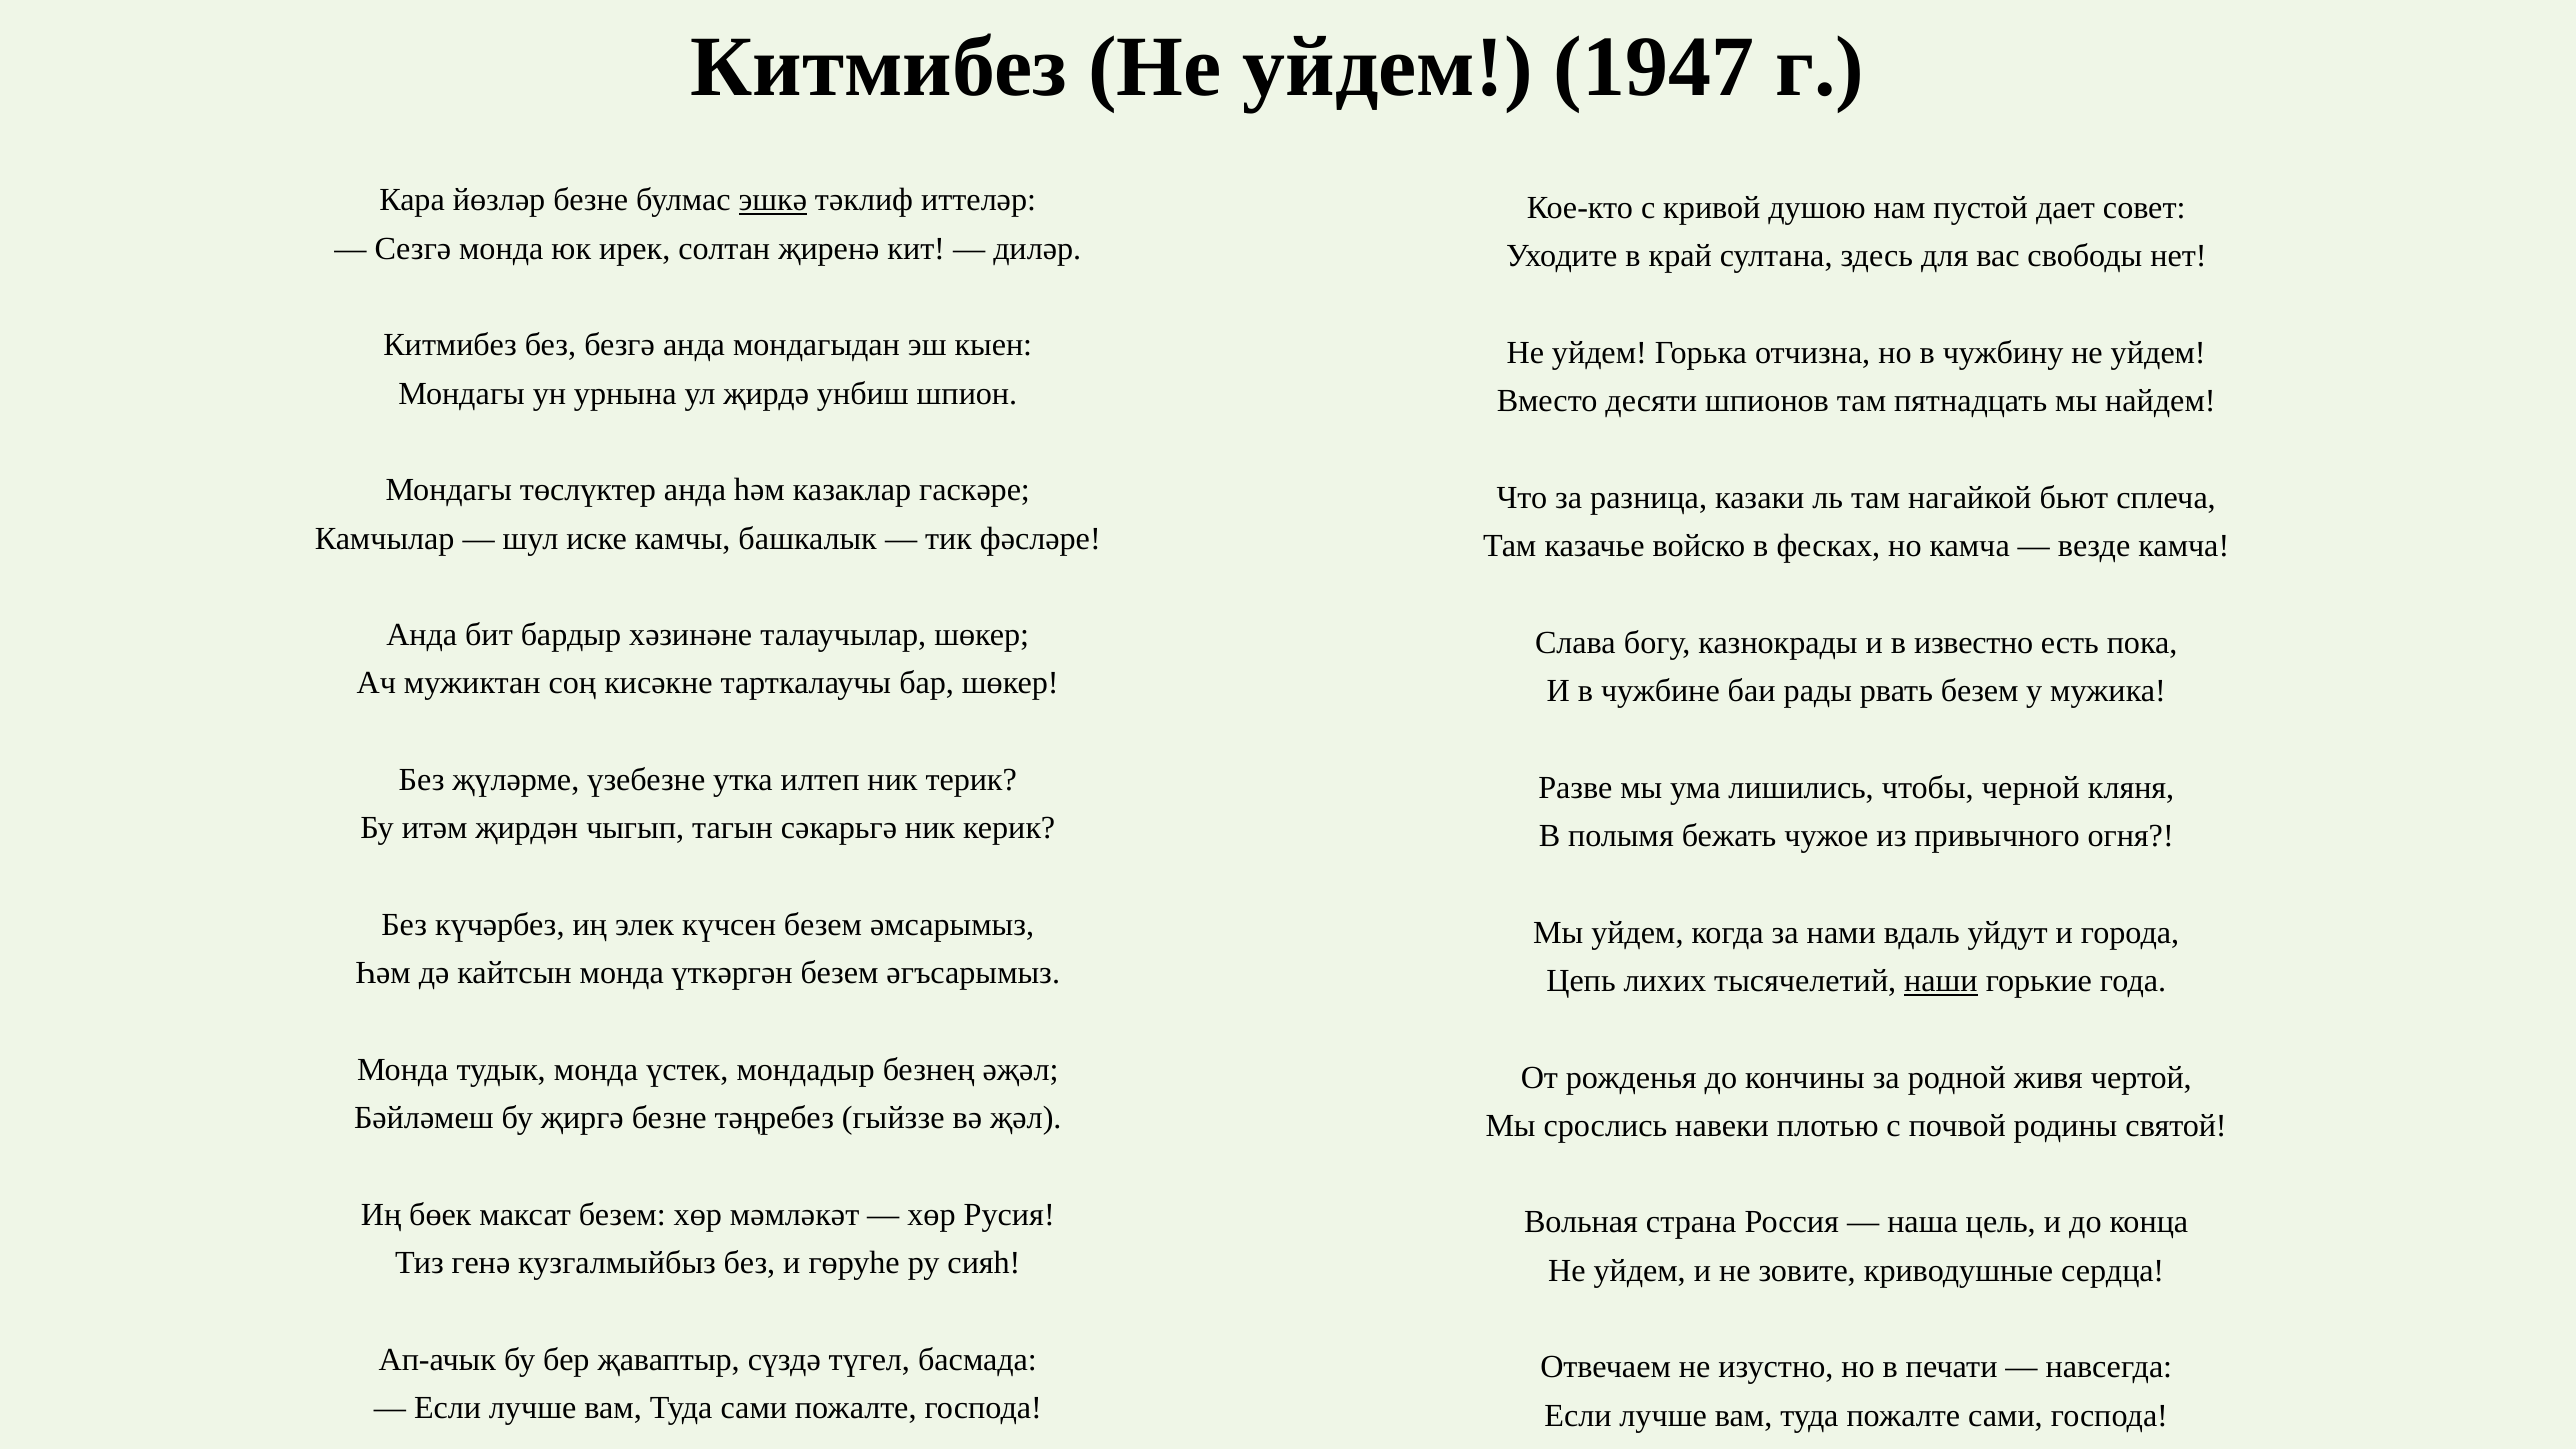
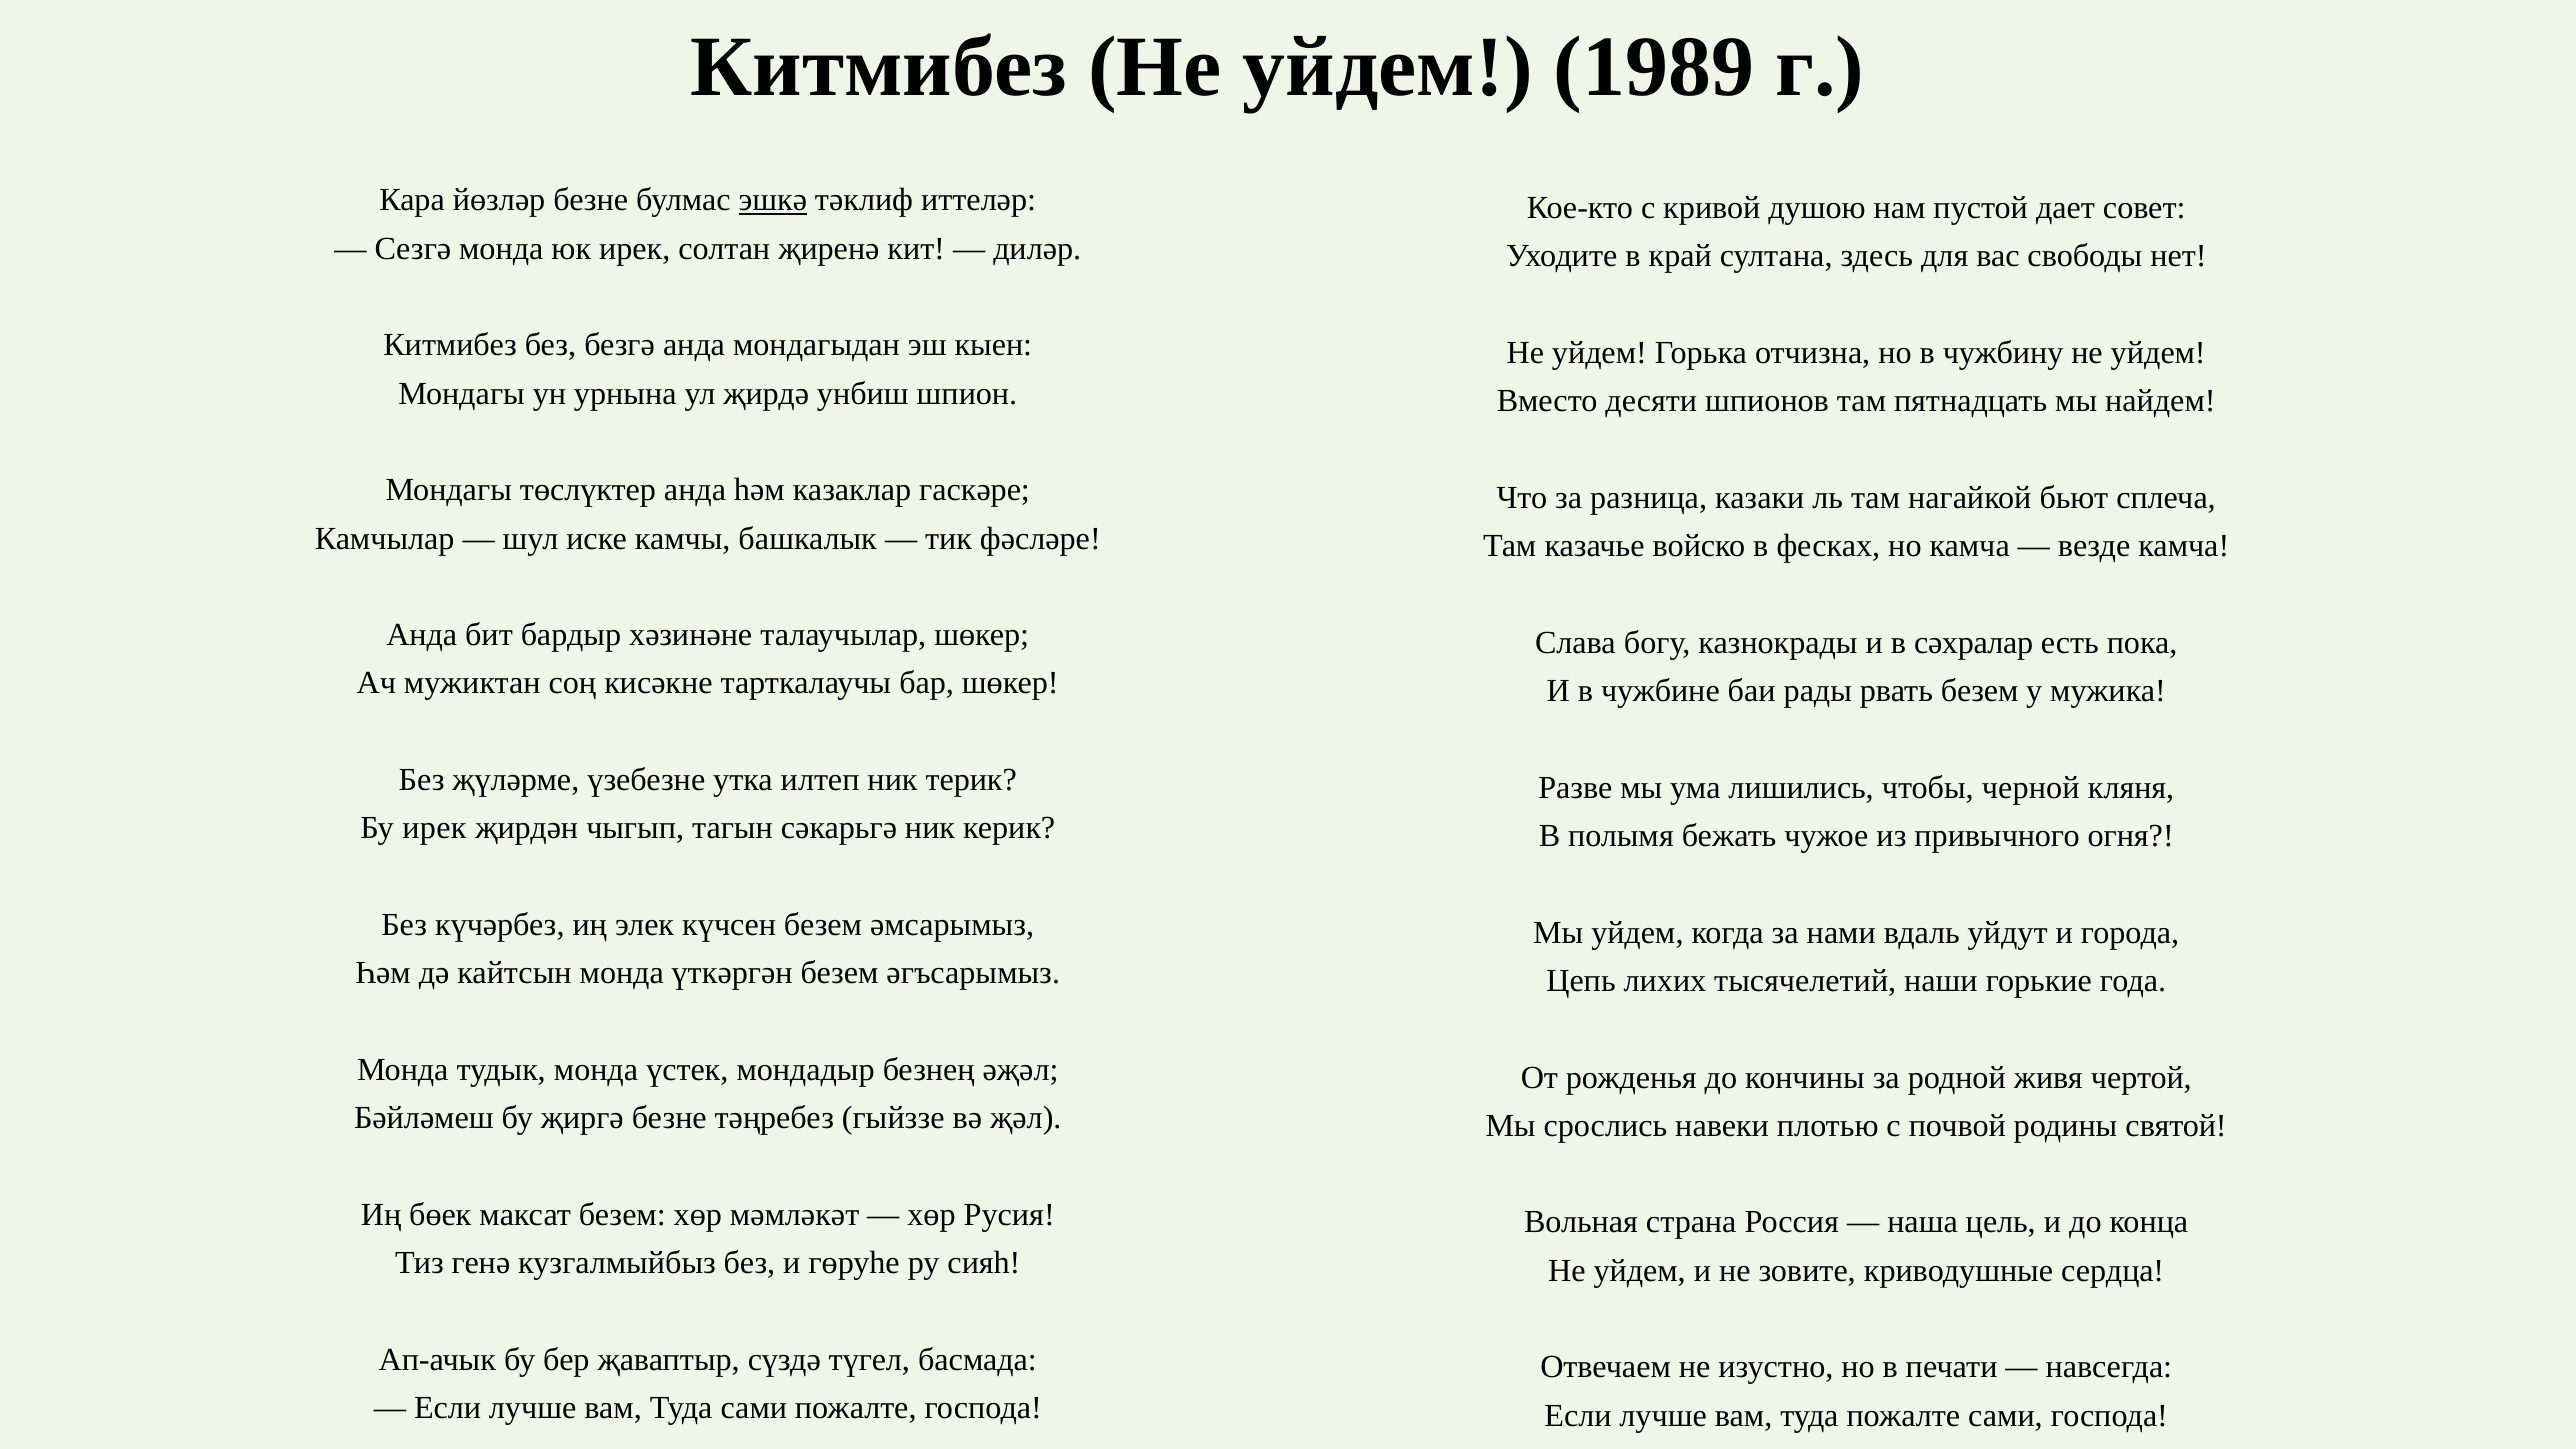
1947: 1947 -> 1989 (1654, 67)
известно: известно -> сәхралар (1974, 643)
Бу итәм: итәм -> ирек (434, 828)
наши underline: present -> none (1941, 981)
